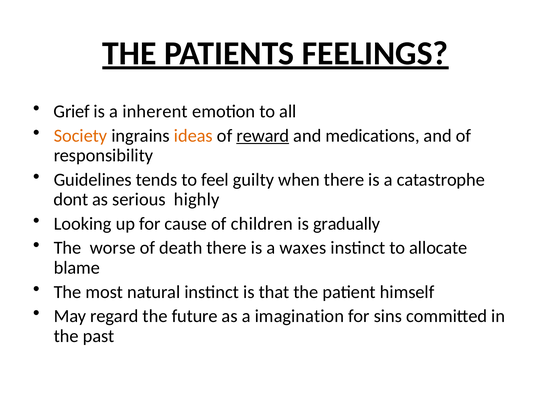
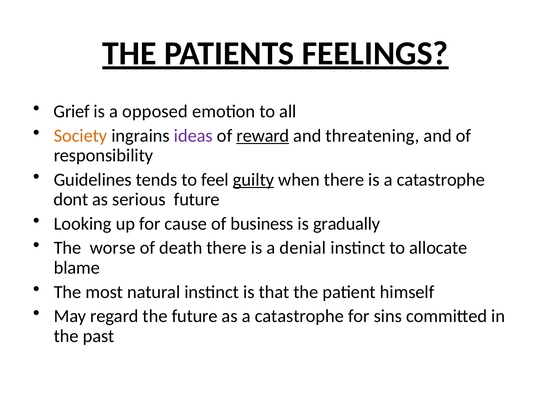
inherent: inherent -> opposed (155, 111)
ideas colour: orange -> purple (193, 136)
medications: medications -> threatening (372, 136)
guilty underline: none -> present (254, 180)
serious highly: highly -> future (197, 200)
children: children -> business (262, 224)
waxes: waxes -> denial (303, 248)
as a imagination: imagination -> catastrophe (299, 316)
